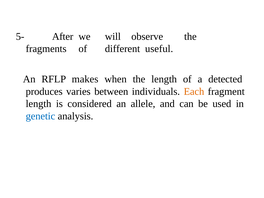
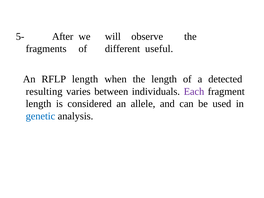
RFLP makes: makes -> length (85, 79)
produces: produces -> resulting (44, 91)
Each colour: orange -> purple (194, 91)
